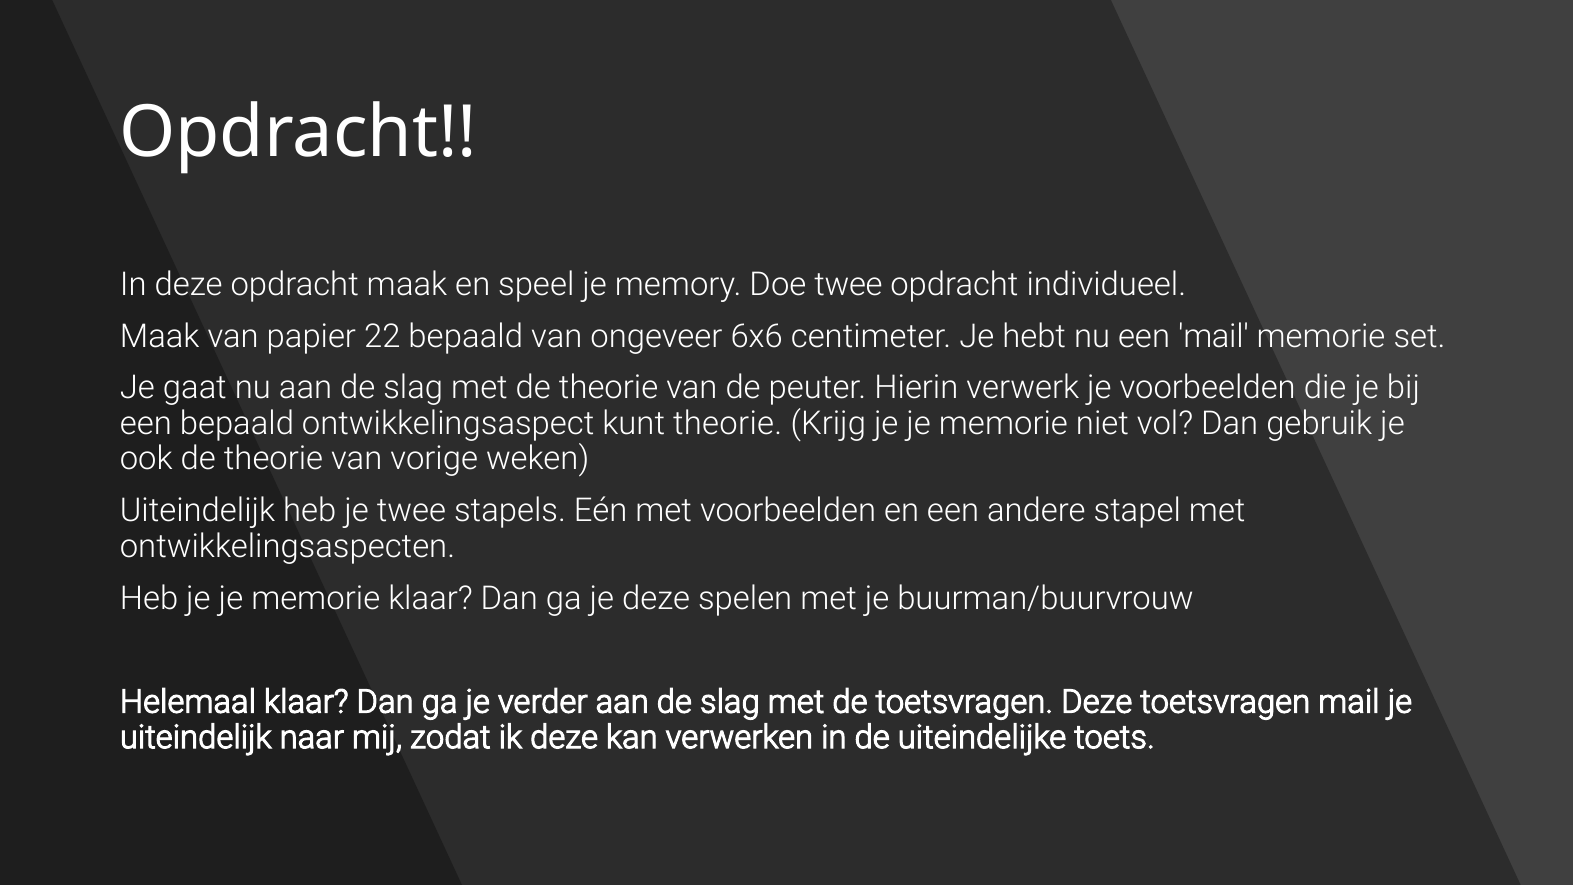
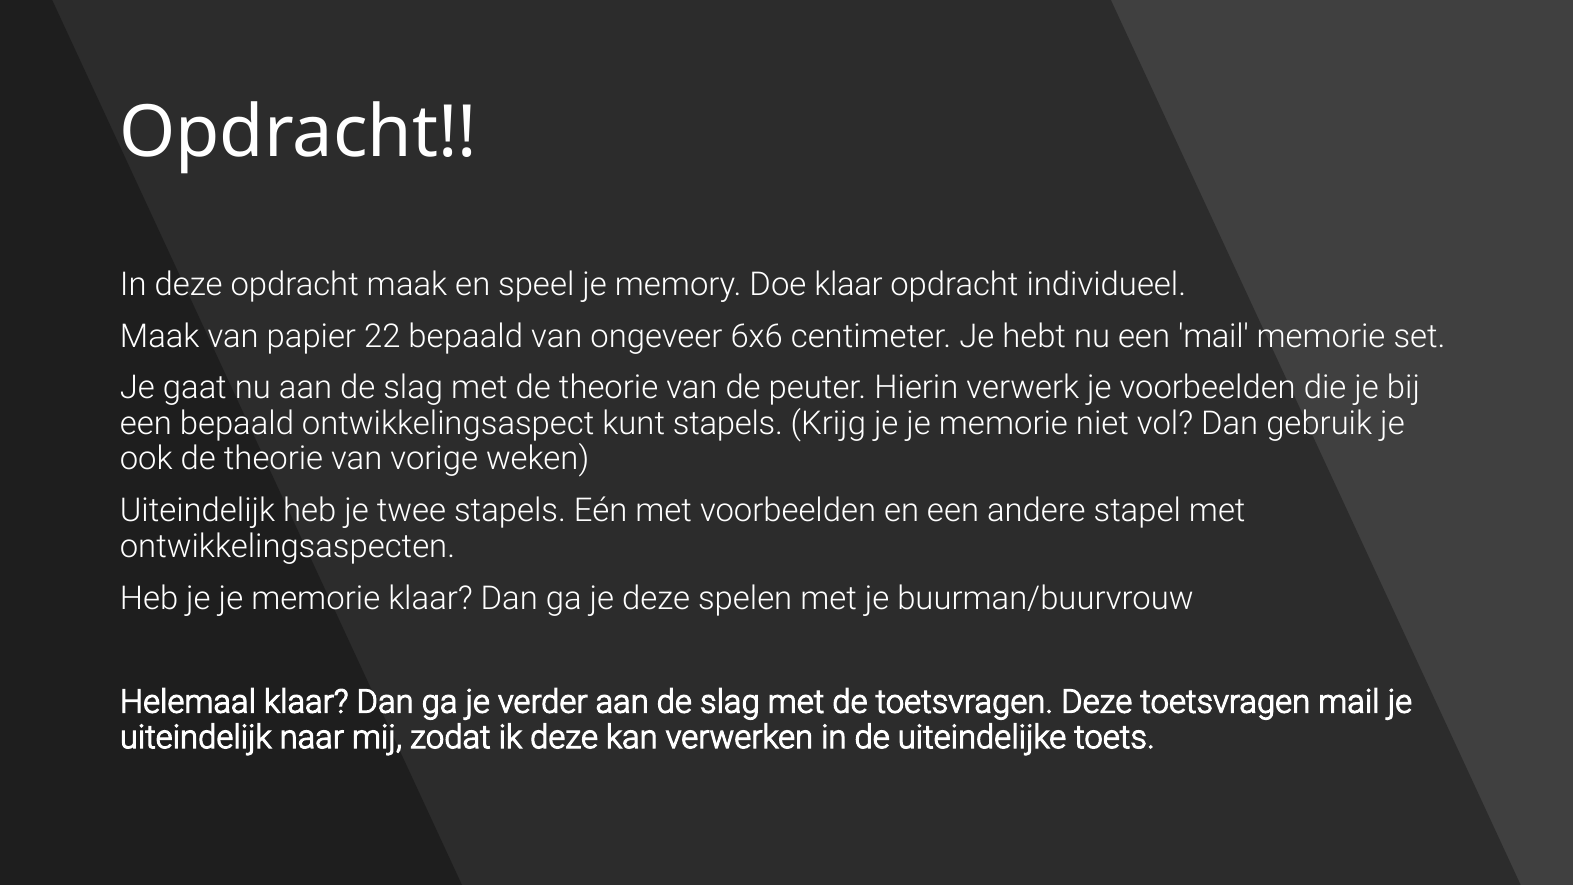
Doe twee: twee -> klaar (849, 284)
kunt theorie: theorie -> stapels (728, 423)
